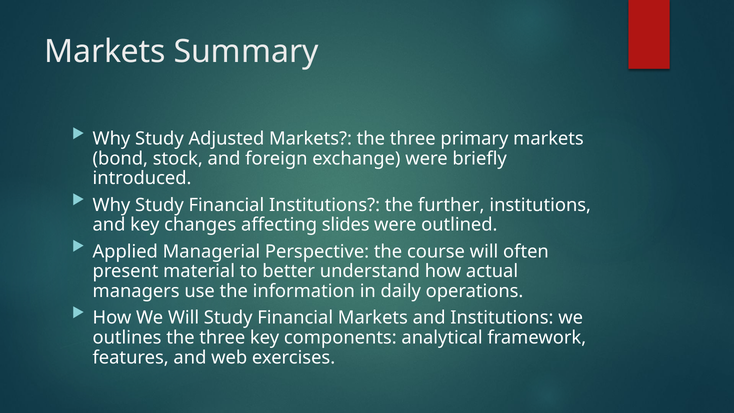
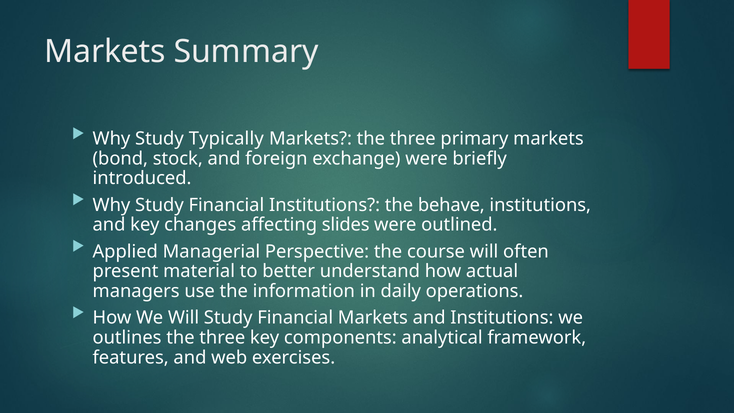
Adjusted: Adjusted -> Typically (226, 139)
further: further -> behave (451, 205)
